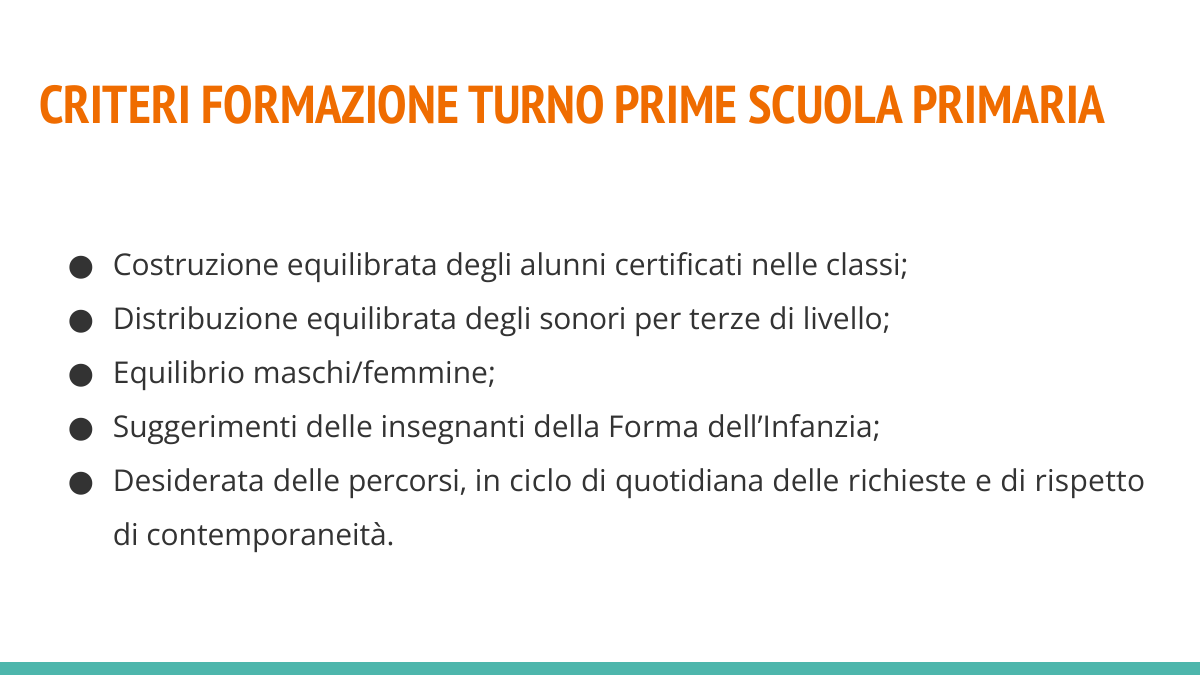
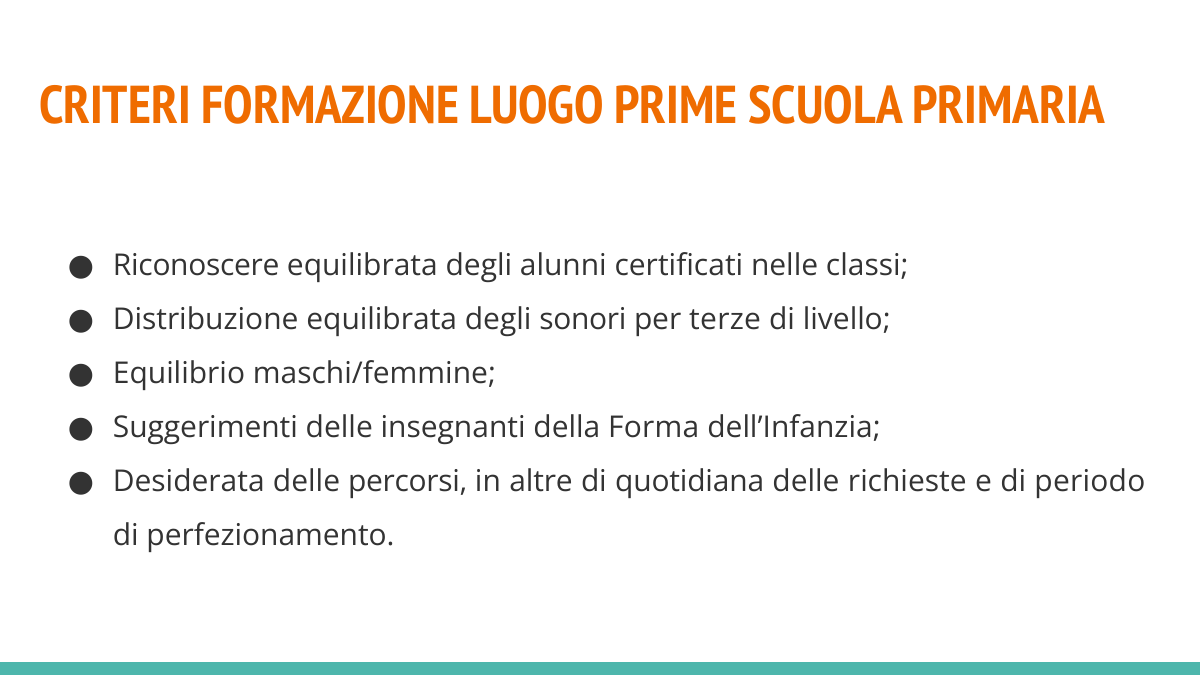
TURNO: TURNO -> LUOGO (537, 106)
Costruzione: Costruzione -> Riconoscere (196, 266)
ciclo: ciclo -> altre (541, 482)
rispetto: rispetto -> periodo (1090, 482)
contemporaneità: contemporaneità -> perfezionamento (270, 536)
